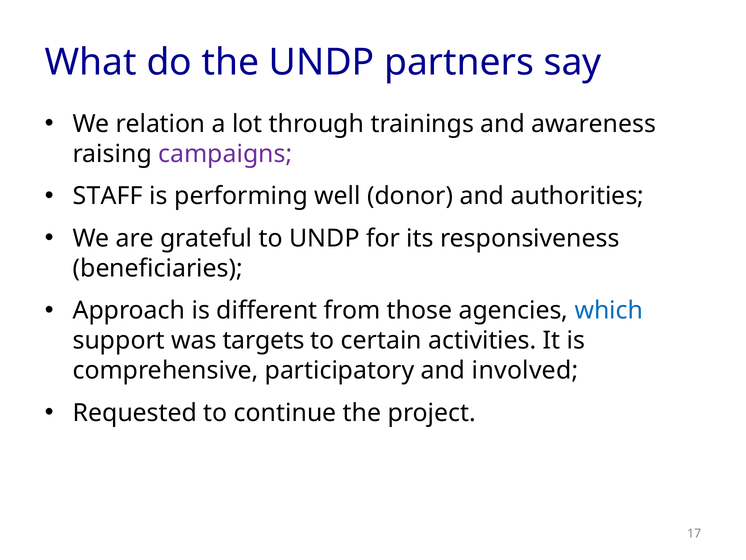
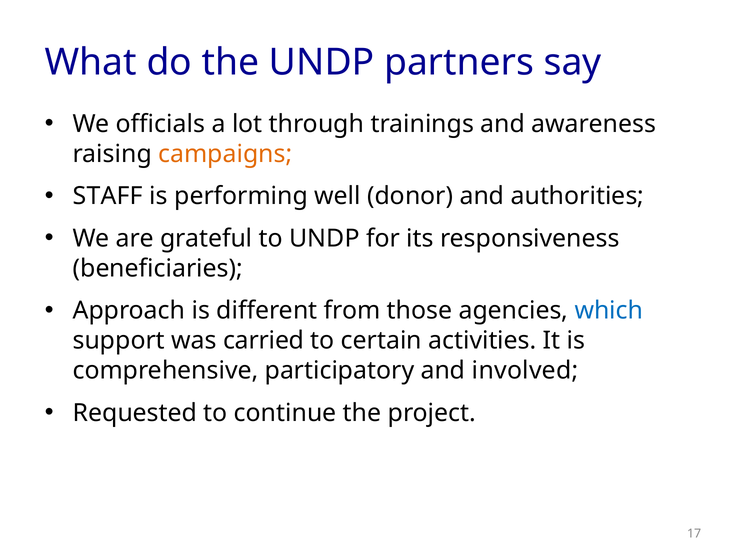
relation: relation -> officials (160, 124)
campaigns colour: purple -> orange (225, 154)
targets: targets -> carried (264, 340)
